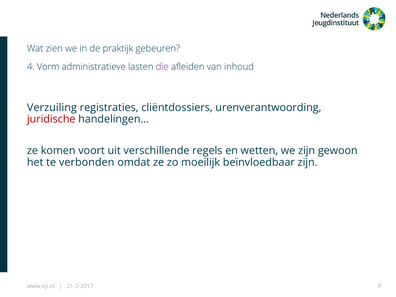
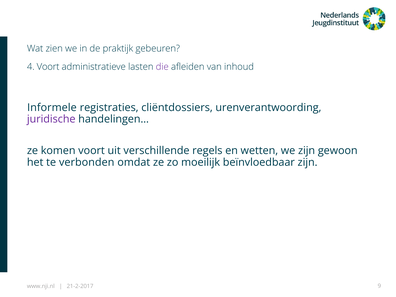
4 Vorm: Vorm -> Voort (48, 67)
Verzuiling: Verzuiling -> Informele (52, 108)
juridische colour: red -> purple (51, 119)
